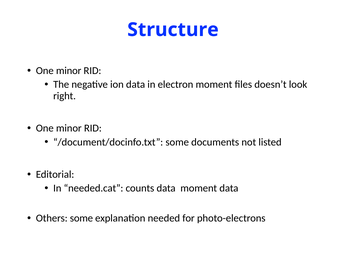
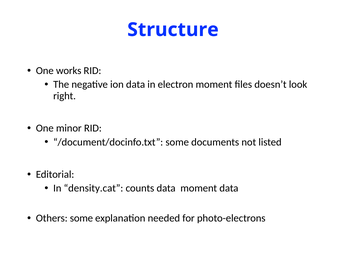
minor: minor -> works (69, 71)
needed.cat: needed.cat -> density.cat (93, 189)
